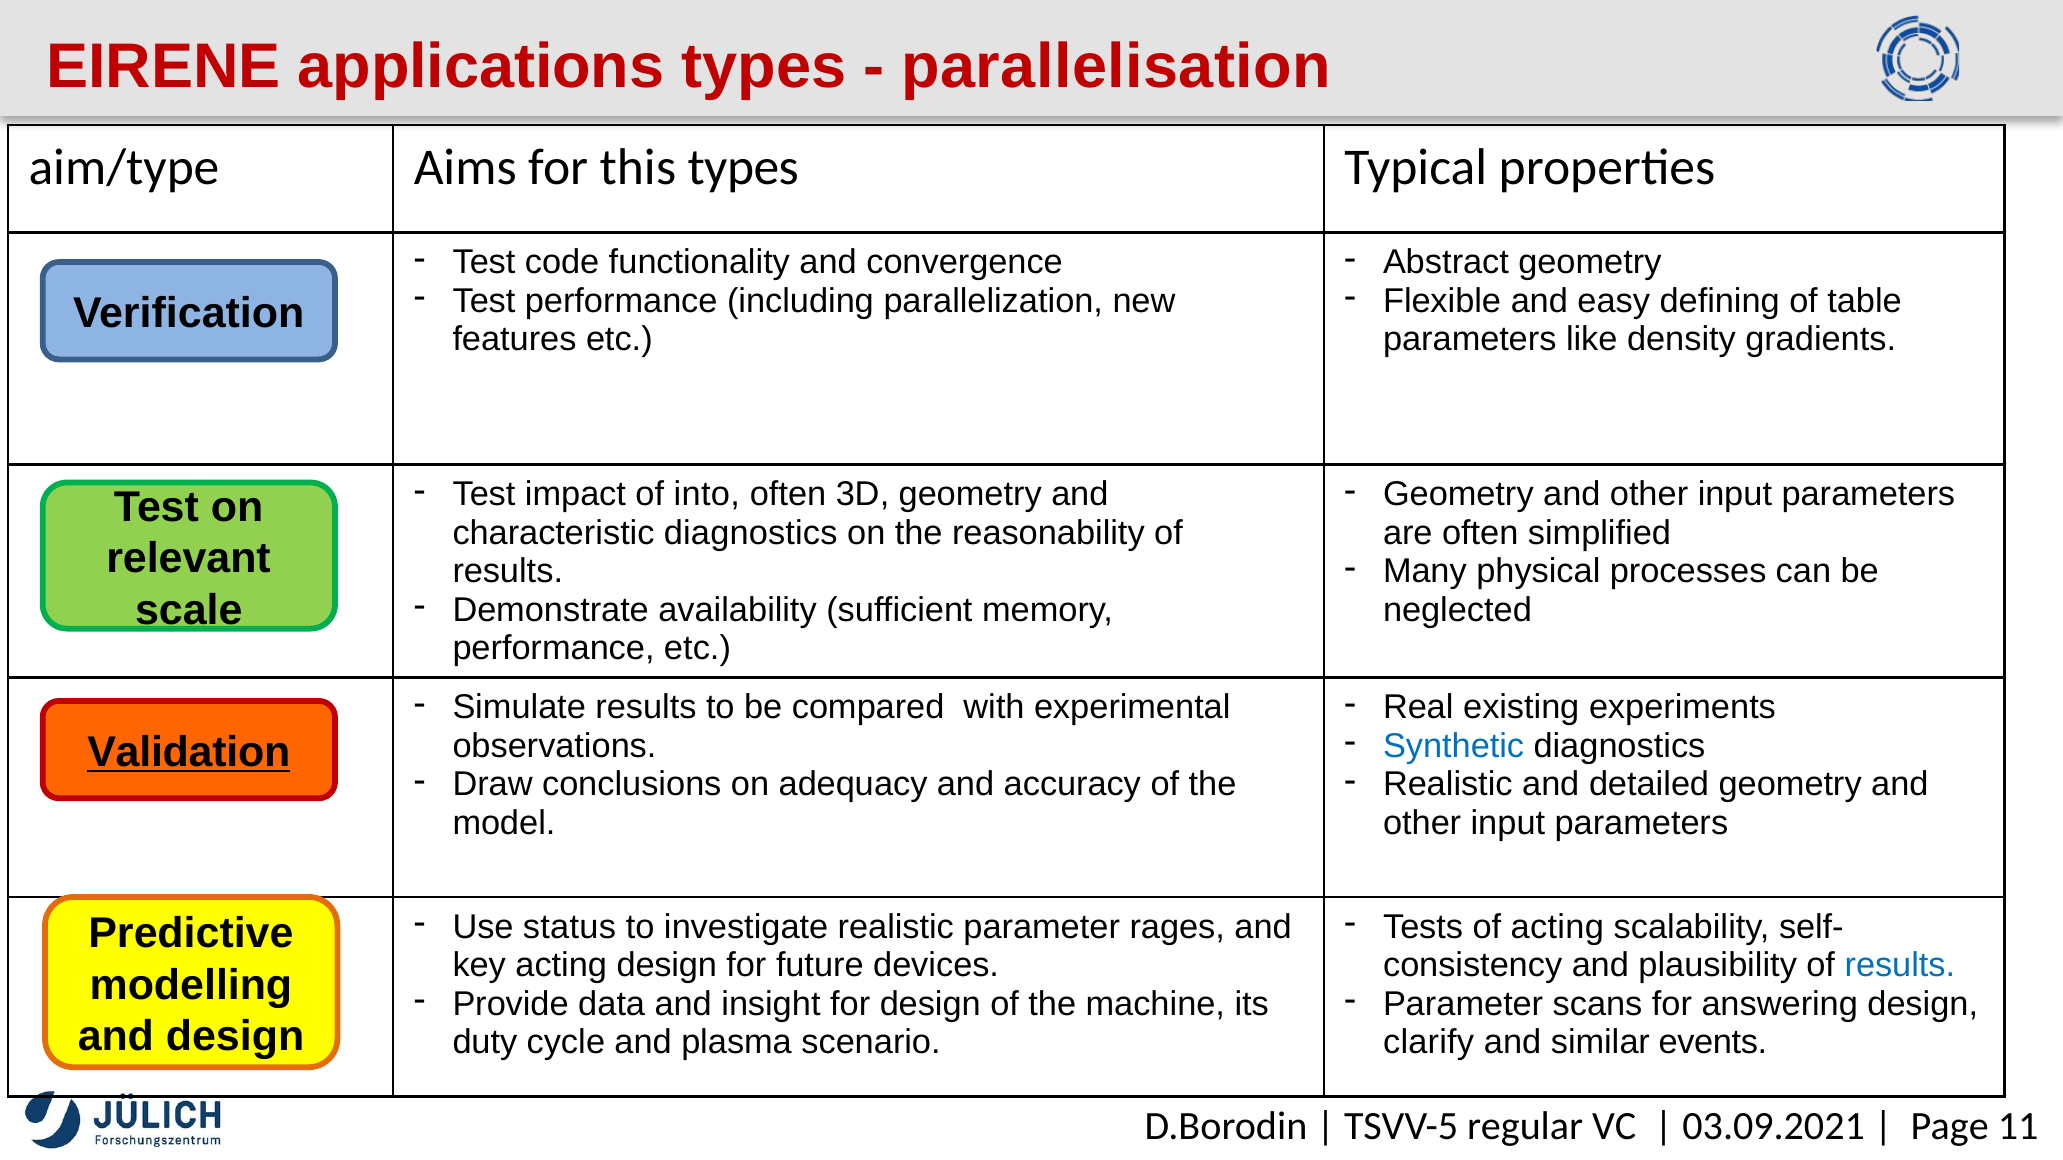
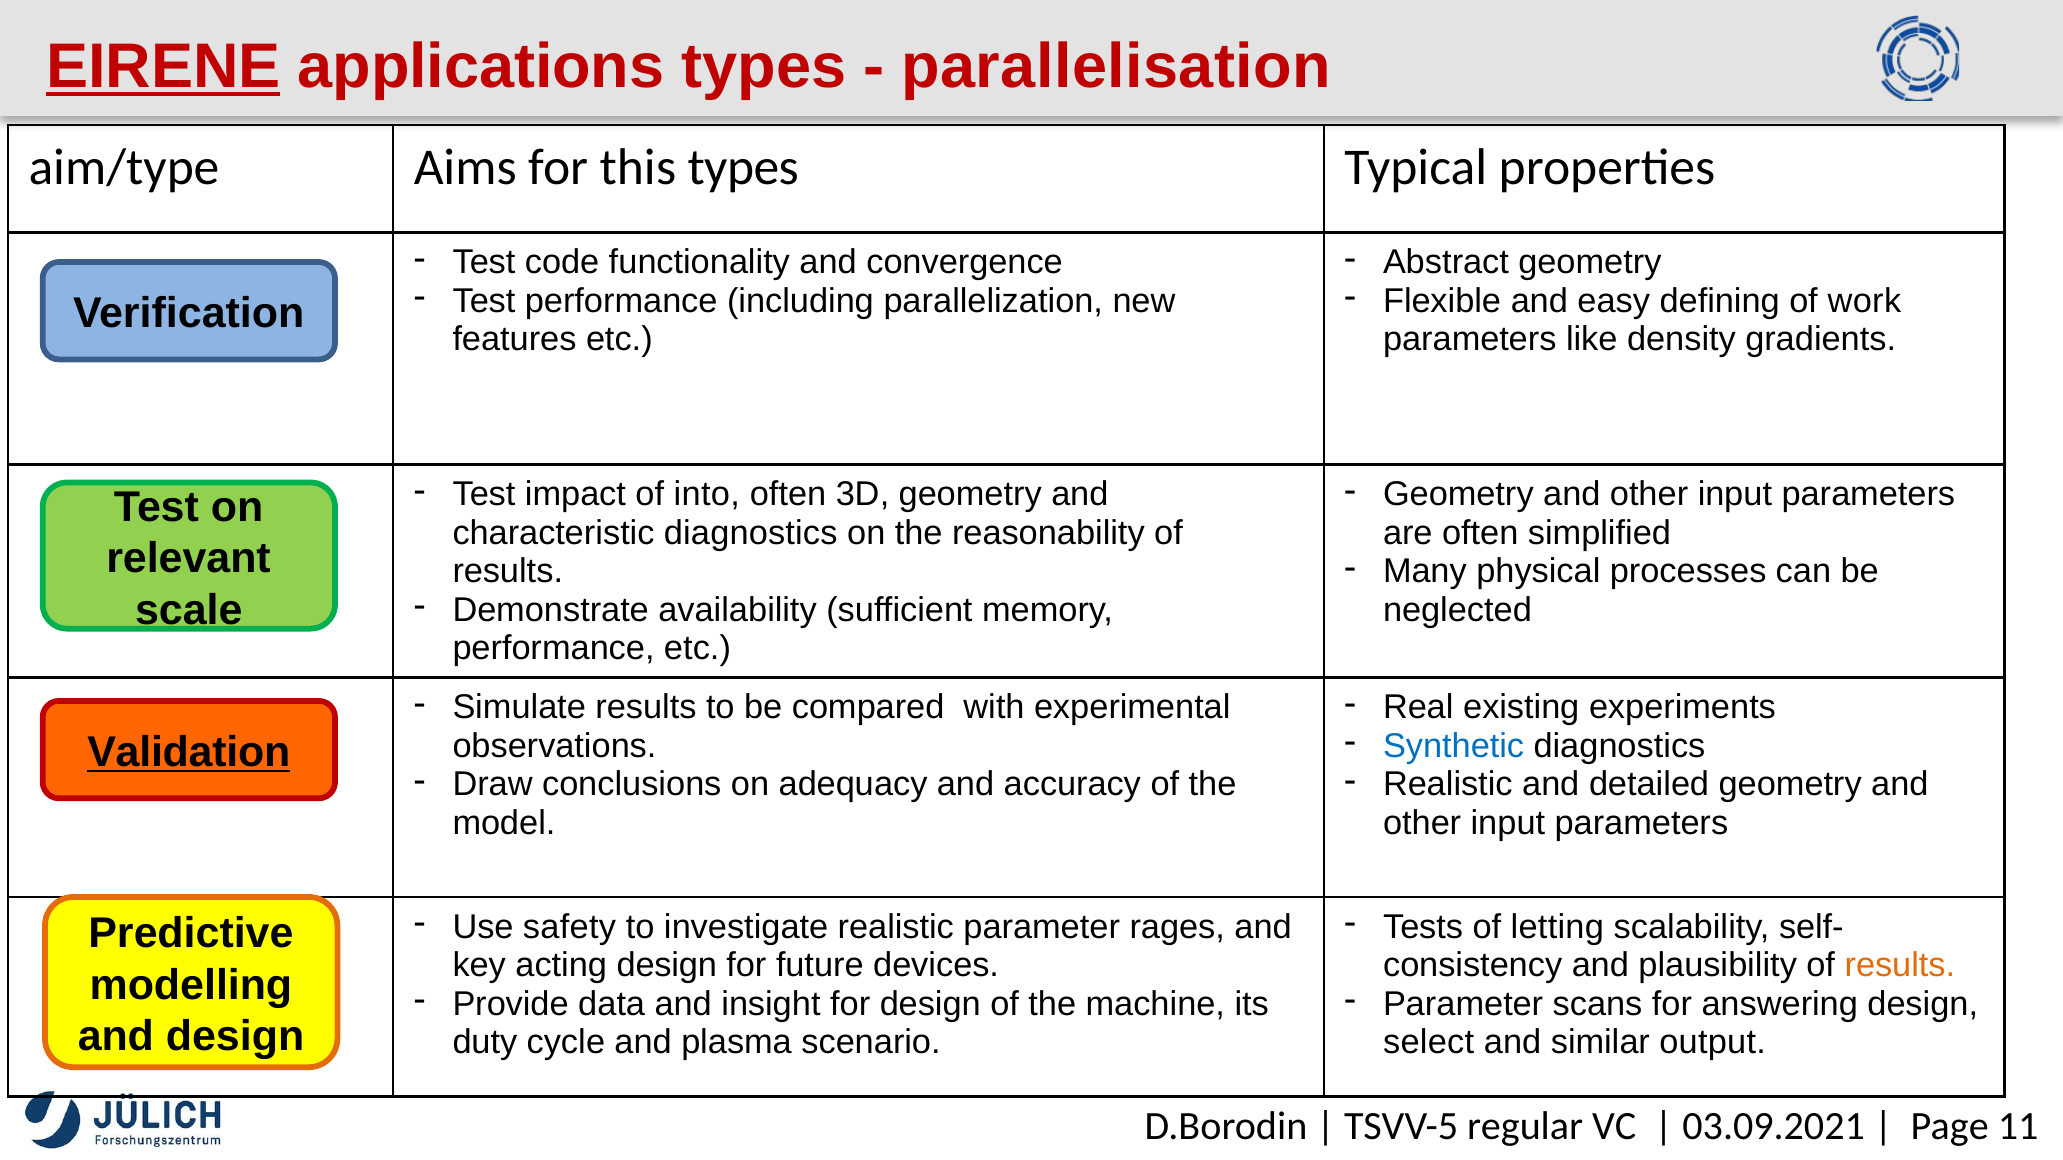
EIRENE underline: none -> present (163, 67)
table: table -> work (1864, 301)
status: status -> safety (569, 927)
of acting: acting -> letting (1557, 927)
results colour: blue -> orange (1900, 966)
clarify: clarify -> select (1429, 1043)
events: events -> output (1713, 1043)
